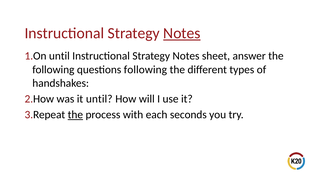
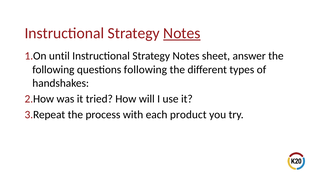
it until: until -> tried (99, 99)
the underline: present -> none (75, 114)
seconds: seconds -> product (188, 114)
